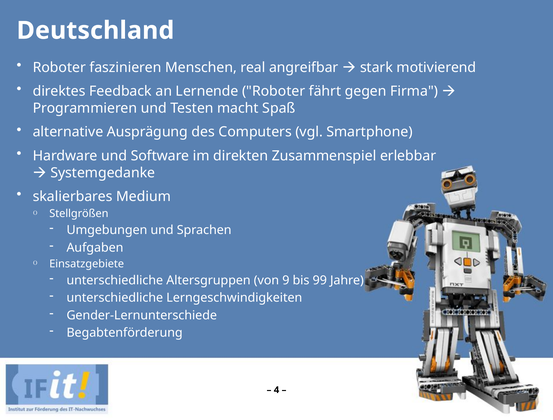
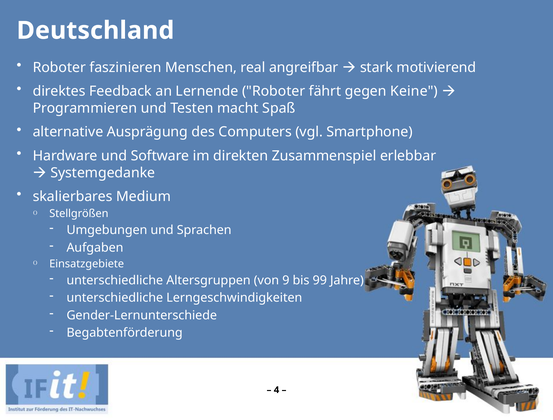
Firma: Firma -> Keine (414, 91)
